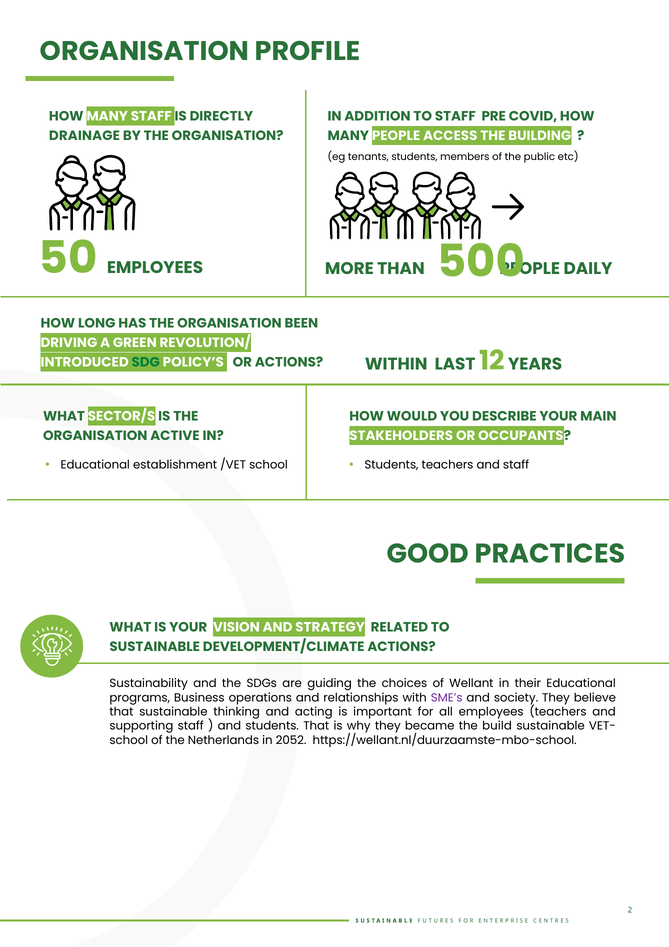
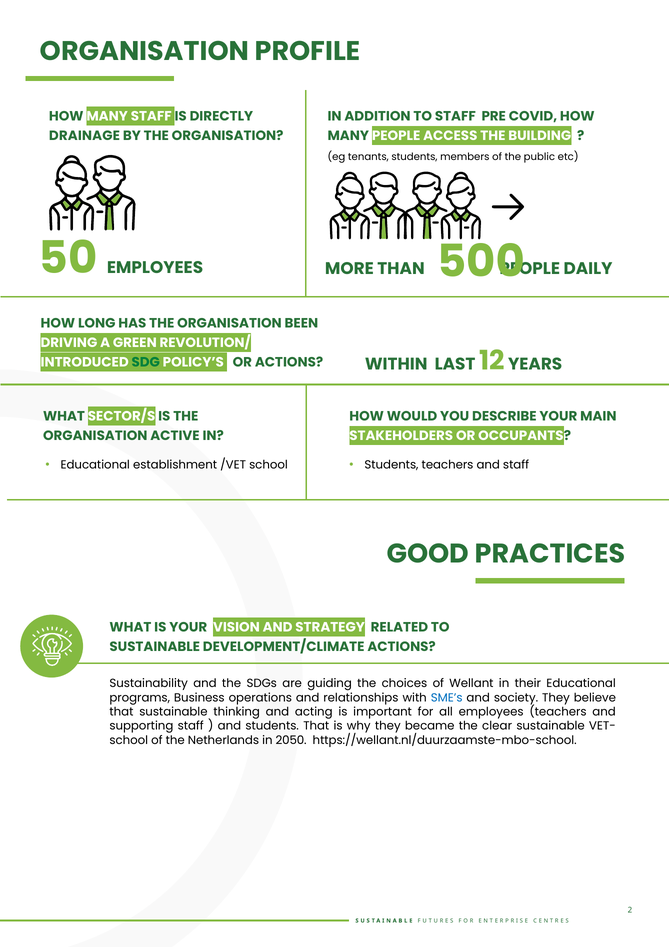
SME’s colour: purple -> blue (447, 697)
build: build -> clear (497, 725)
2052: 2052 -> 2050 (291, 740)
